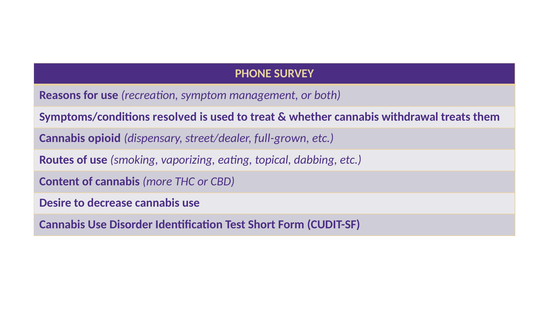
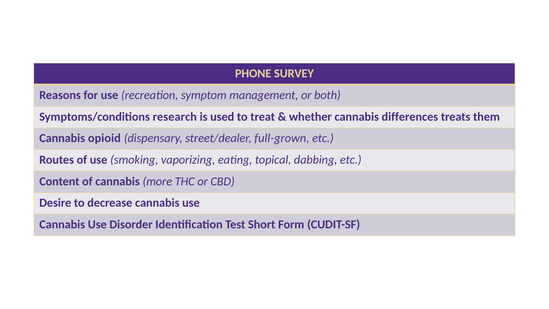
resolved: resolved -> research (175, 117)
withdrawal: withdrawal -> differences (410, 117)
